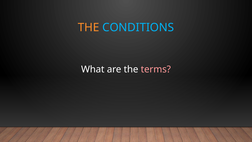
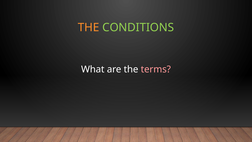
CONDITIONS colour: light blue -> light green (138, 27)
